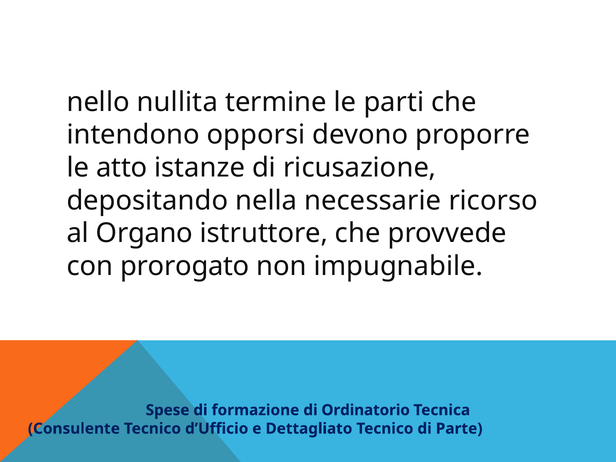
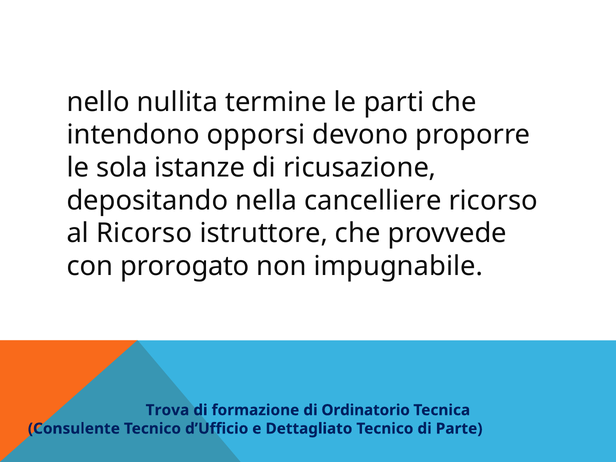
atto: atto -> sola (122, 168)
necessarie: necessarie -> cancelliere (373, 201)
al Organo: Organo -> Ricorso (144, 233)
Spese: Spese -> Trova (167, 410)
